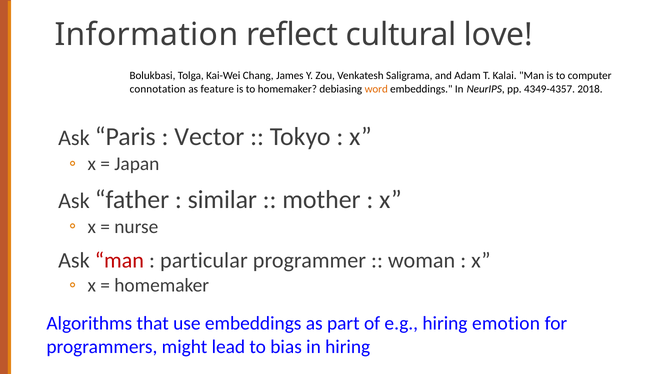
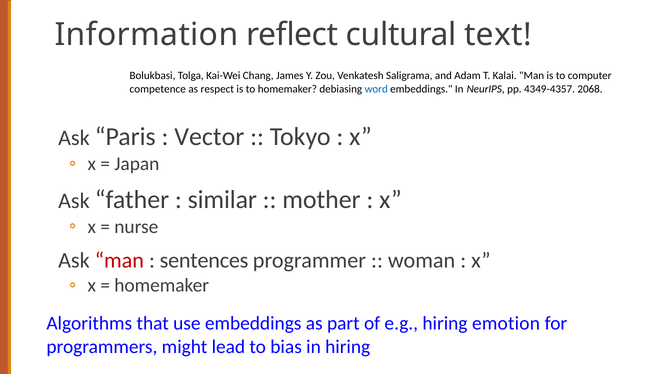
love: love -> text (498, 35)
connotation: connotation -> competence (158, 89)
feature: feature -> respect (217, 89)
word colour: orange -> blue (376, 89)
2018: 2018 -> 2068 (590, 89)
particular: particular -> sentences (204, 260)
